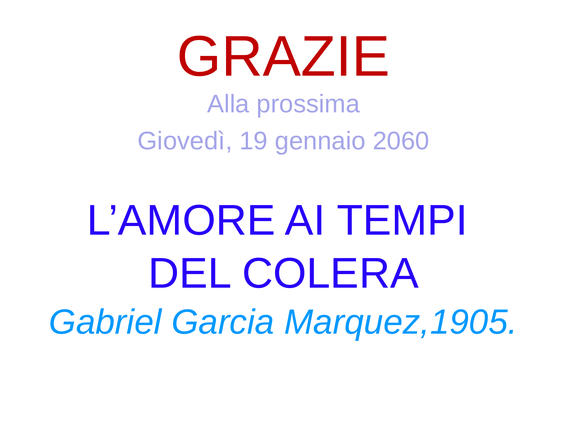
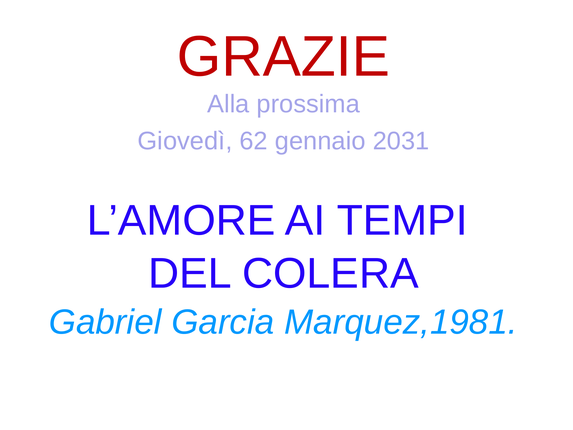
19: 19 -> 62 (254, 141)
2060: 2060 -> 2031 (401, 141)
Marquez,1905: Marquez,1905 -> Marquez,1981 (401, 322)
